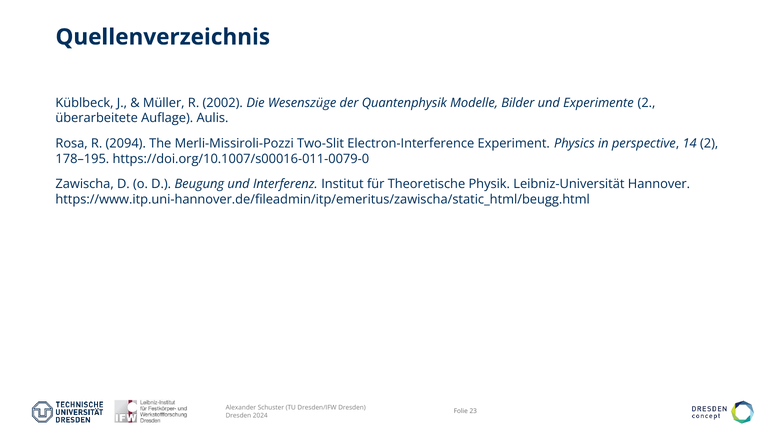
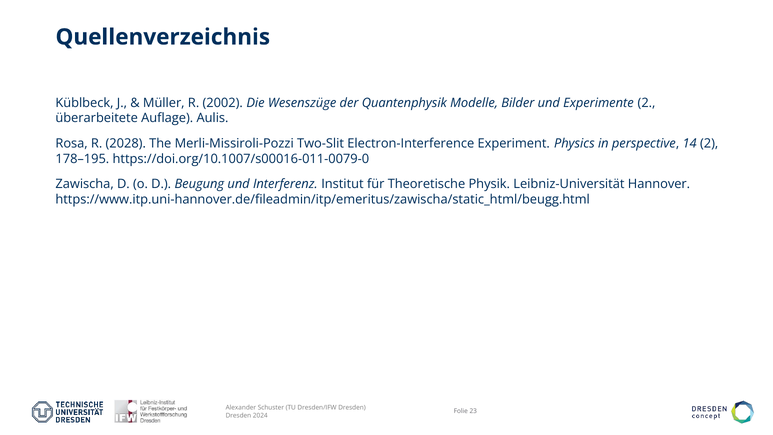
2094: 2094 -> 2028 (126, 143)
